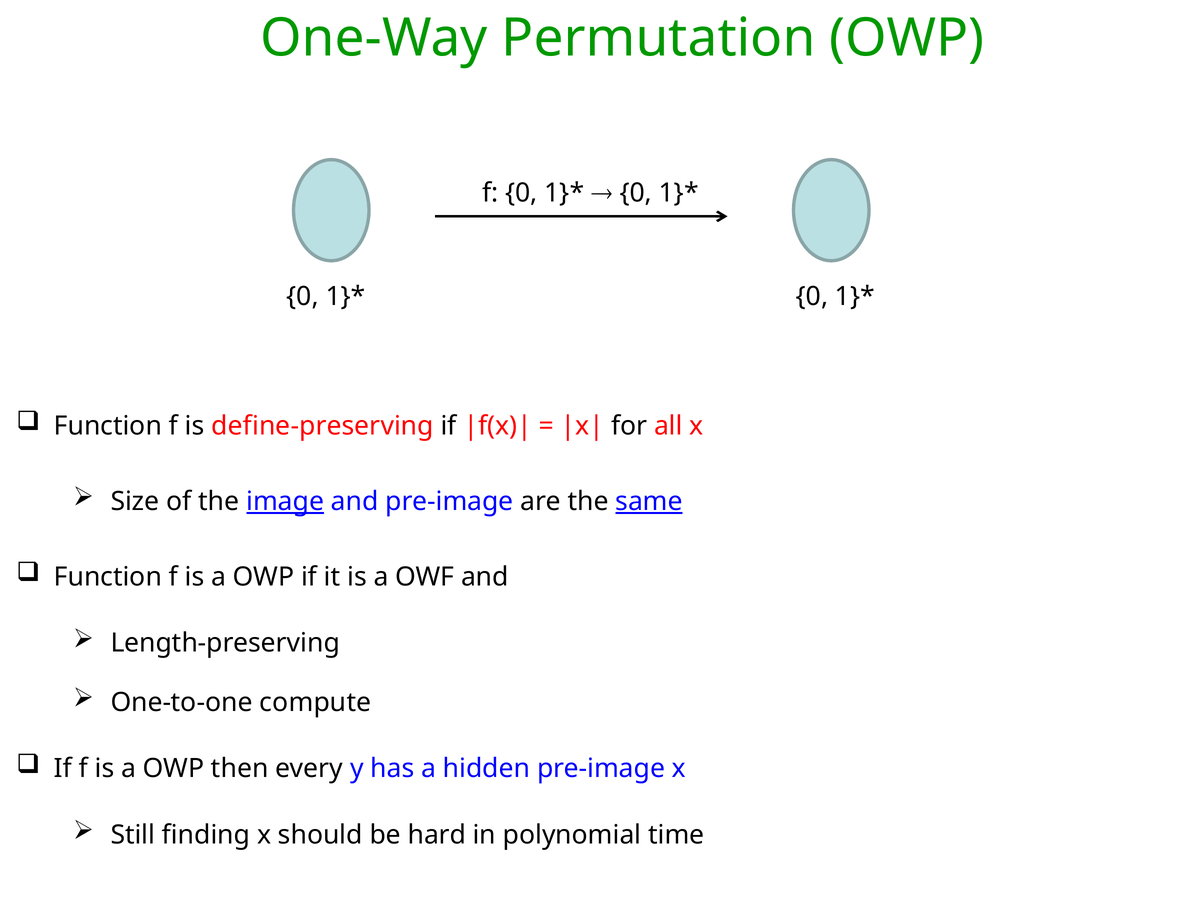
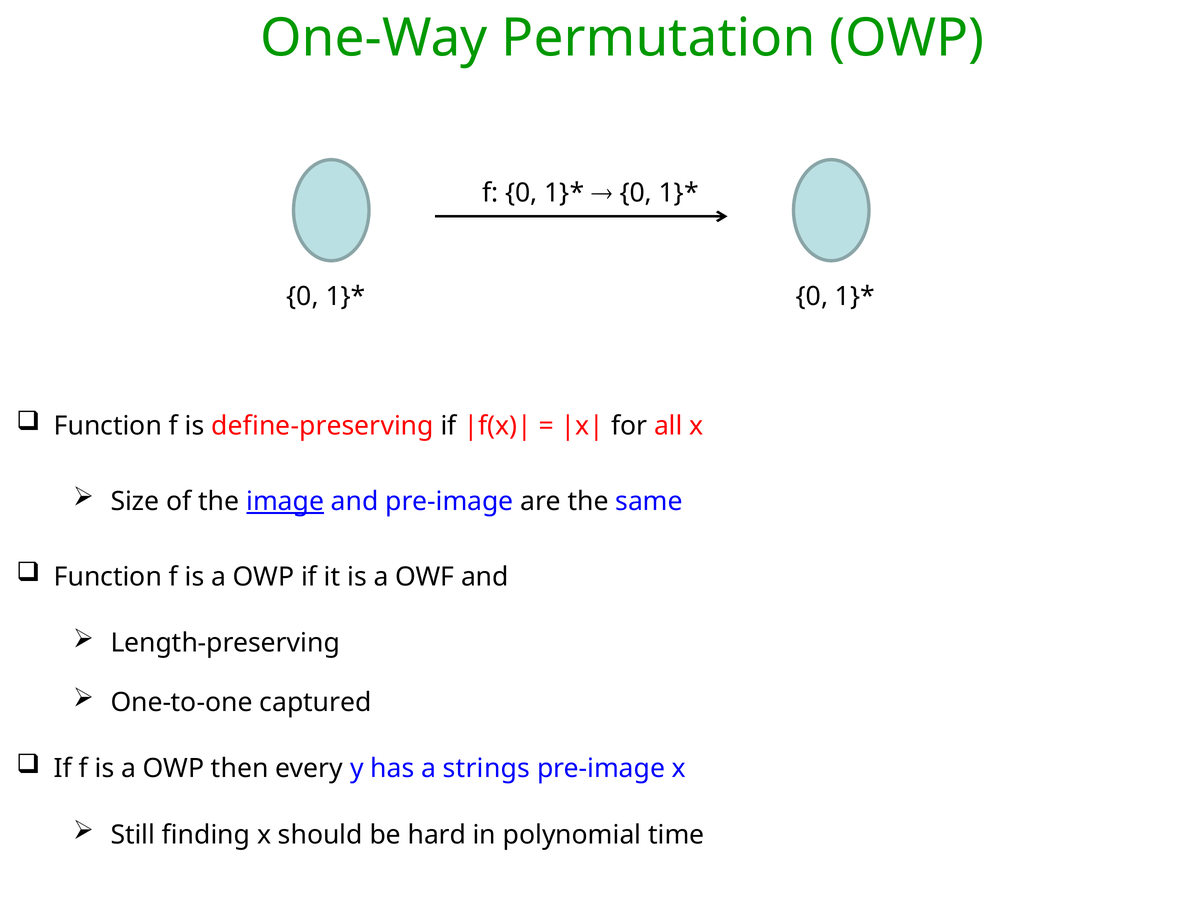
same underline: present -> none (649, 501)
compute: compute -> captured (315, 702)
hidden: hidden -> strings (486, 768)
